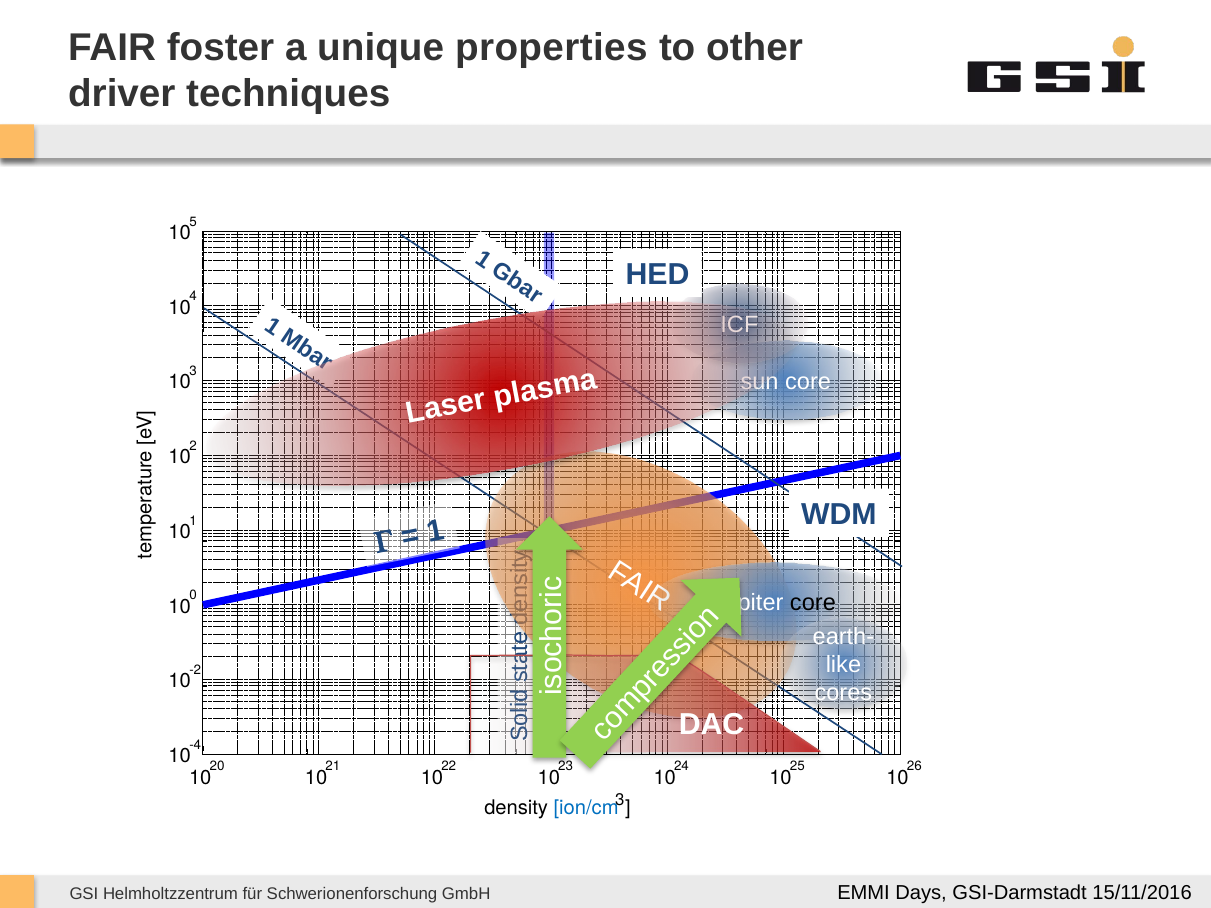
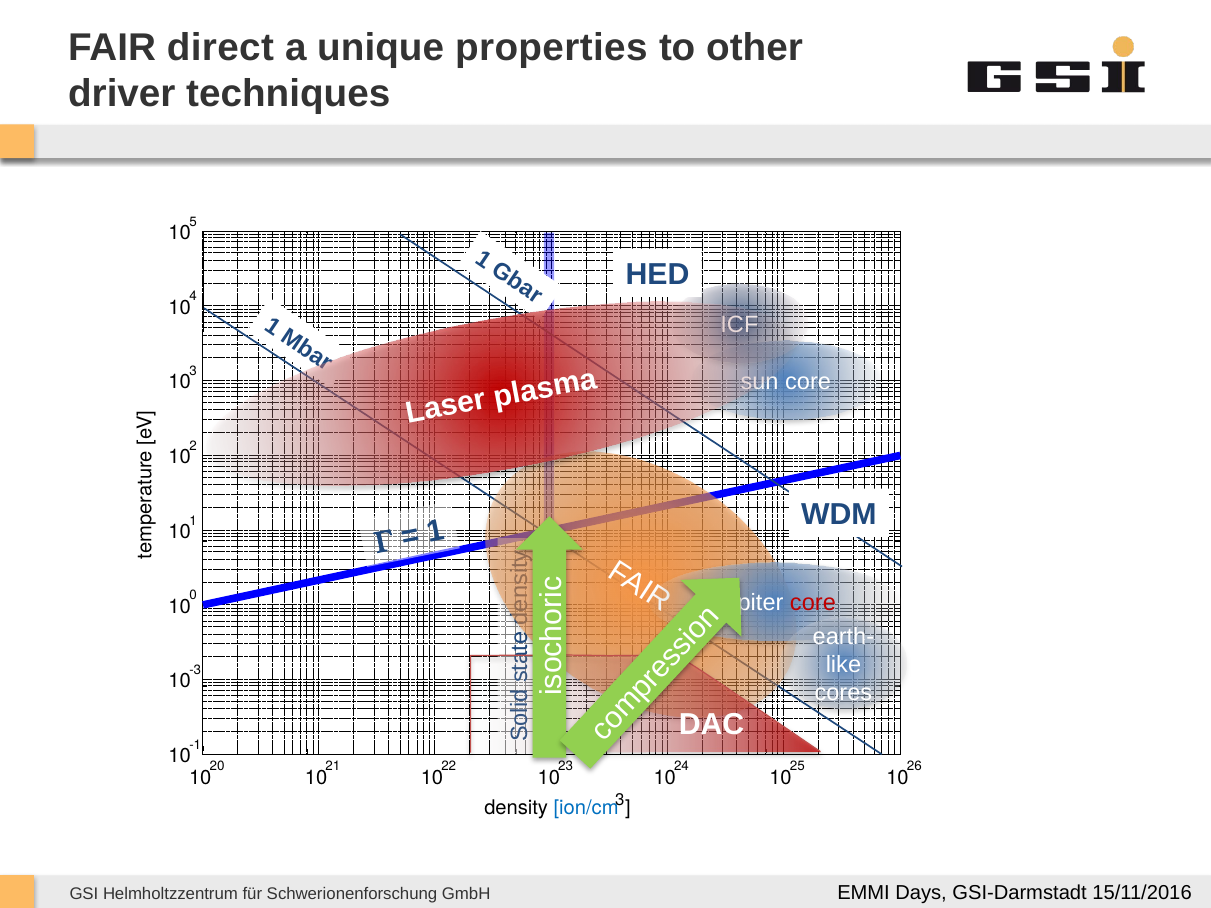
foster: foster -> direct (220, 47)
core colour: black -> red (813, 603)
-2: -2 -> -3 (195, 670)
-4: -4 -> -1 (195, 745)
